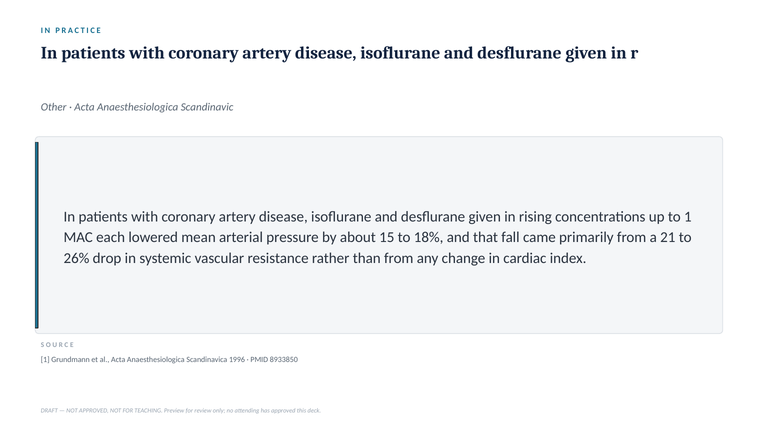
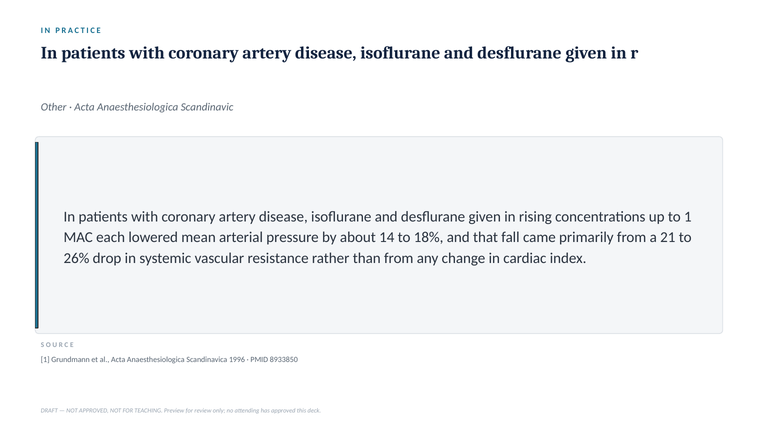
15: 15 -> 14 (387, 237)
